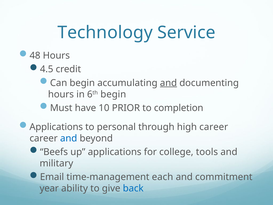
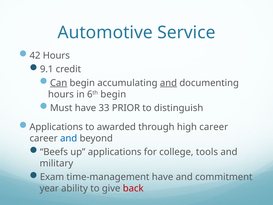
Technology: Technology -> Automotive (105, 33)
48: 48 -> 42 (35, 55)
4.5: 4.5 -> 9.1 (47, 69)
Can underline: none -> present (59, 83)
10: 10 -> 33 (104, 108)
completion: completion -> distinguish (179, 108)
personal: personal -> awarded (116, 127)
Email: Email -> Exam (52, 177)
time-management each: each -> have (163, 177)
back colour: blue -> red (133, 188)
